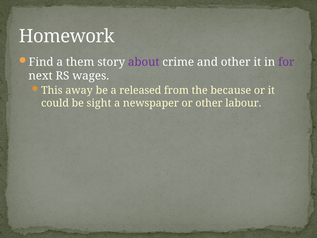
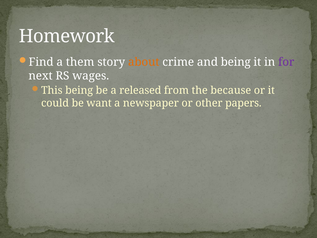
about colour: purple -> orange (144, 62)
and other: other -> being (236, 62)
This away: away -> being (79, 90)
sight: sight -> want (99, 103)
labour: labour -> papers (243, 103)
